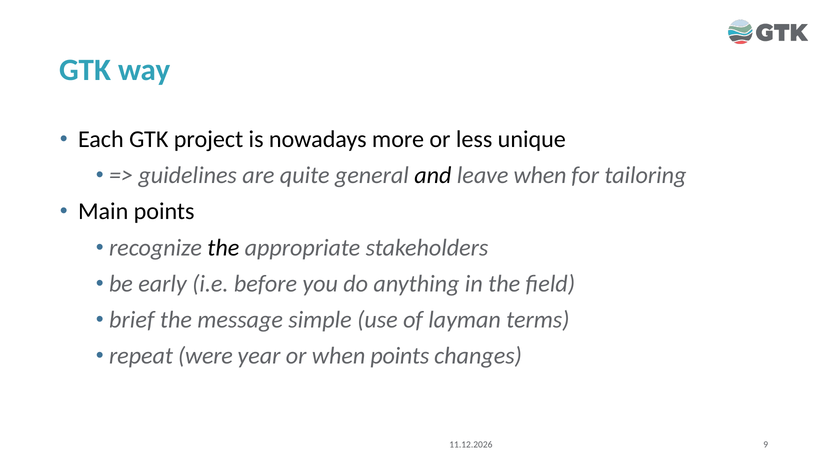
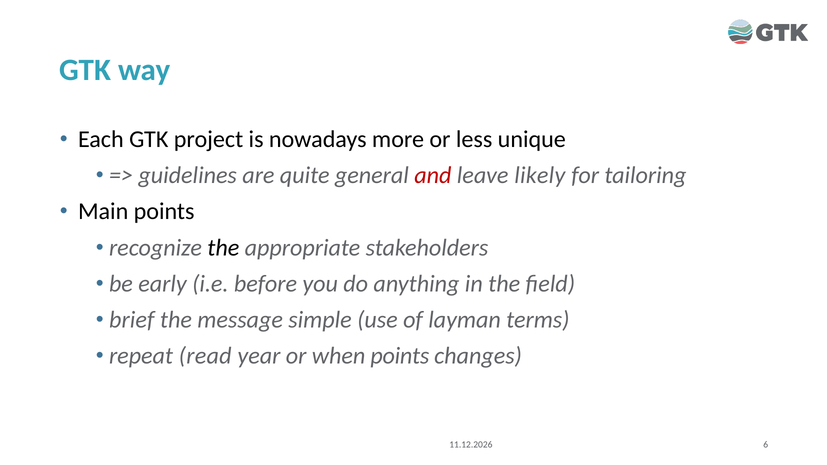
and colour: black -> red (433, 175)
leave when: when -> likely (540, 175)
were: were -> read (205, 356)
9: 9 -> 6 (766, 445)
